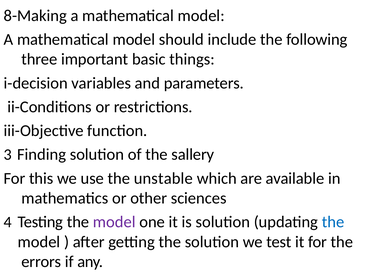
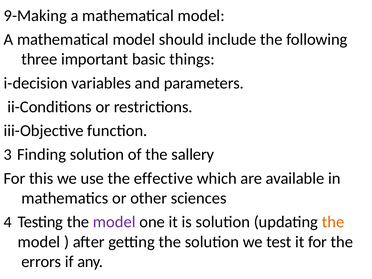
8-Making: 8-Making -> 9-Making (35, 16)
unstable: unstable -> effective (163, 178)
the colour: blue -> orange (333, 222)
